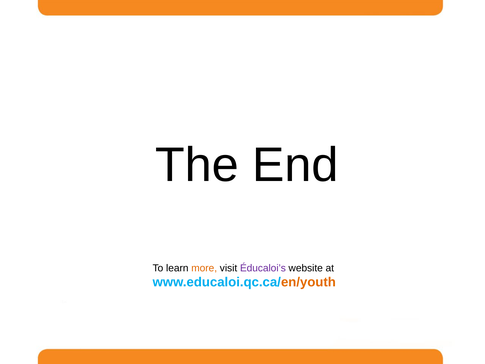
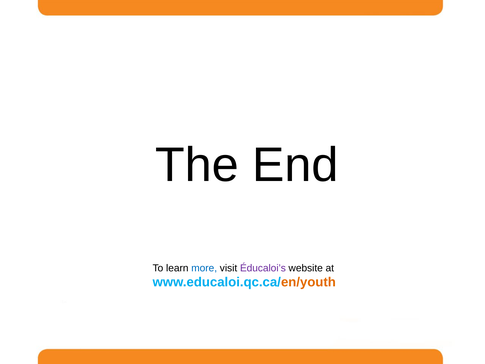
more colour: orange -> blue (204, 268)
